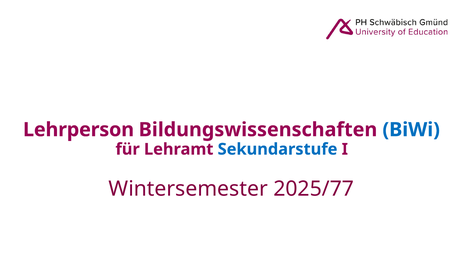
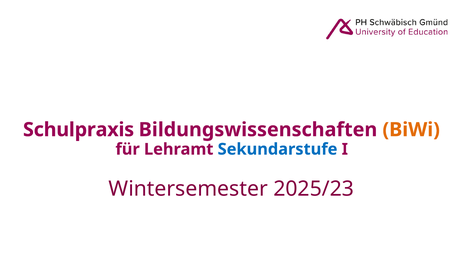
Lehrperson: Lehrperson -> Schulpraxis (79, 130)
BiWi colour: blue -> orange (411, 130)
2025/77: 2025/77 -> 2025/23 (314, 189)
